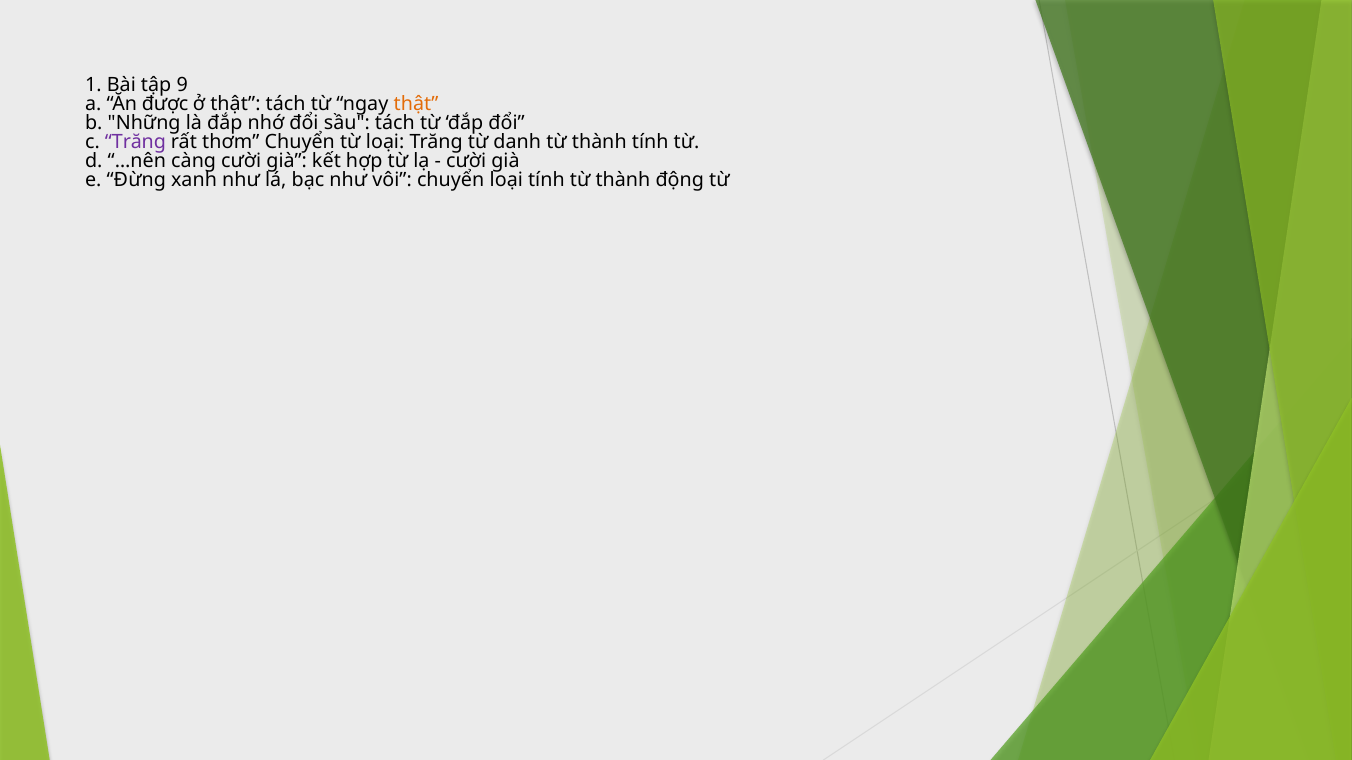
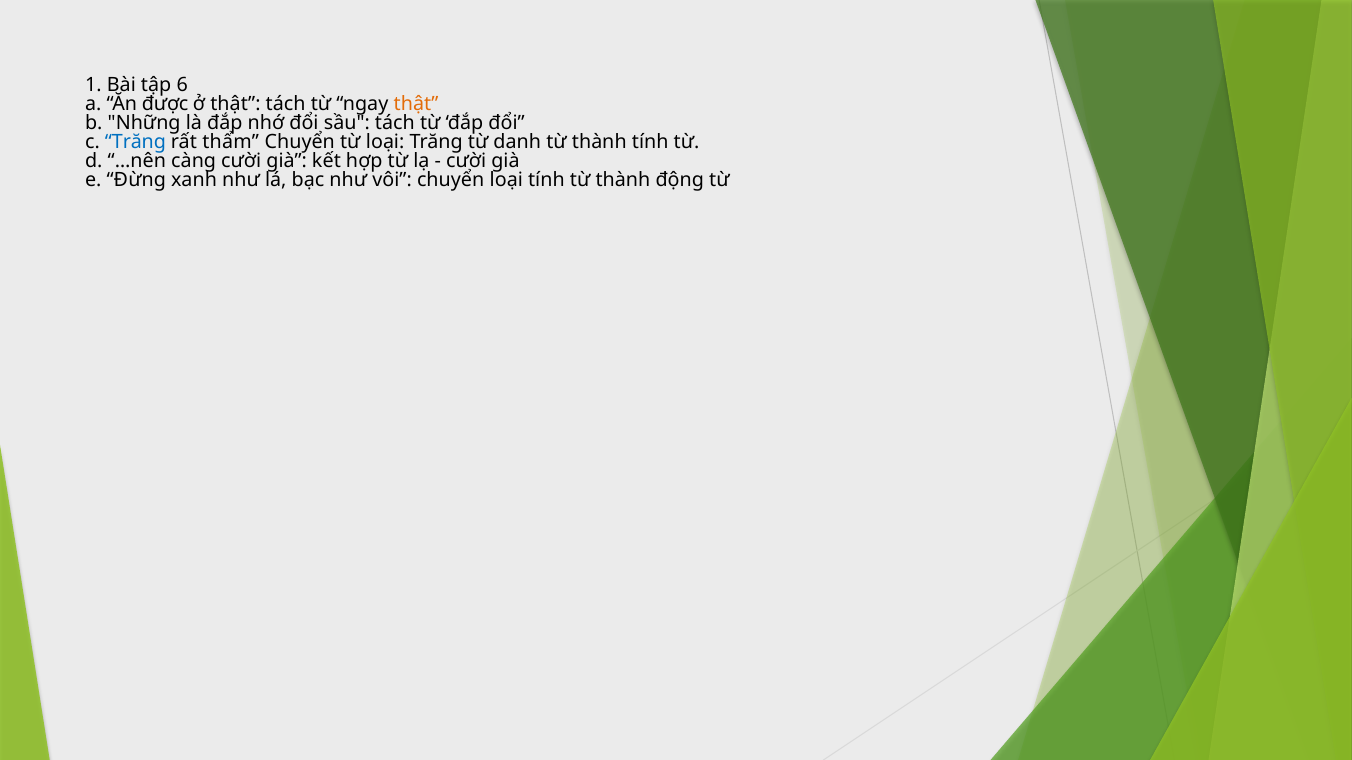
9: 9 -> 6 (182, 85)
Trăng colour: purple -> blue (135, 142)
thơm: thơm -> thẩm (231, 142)
